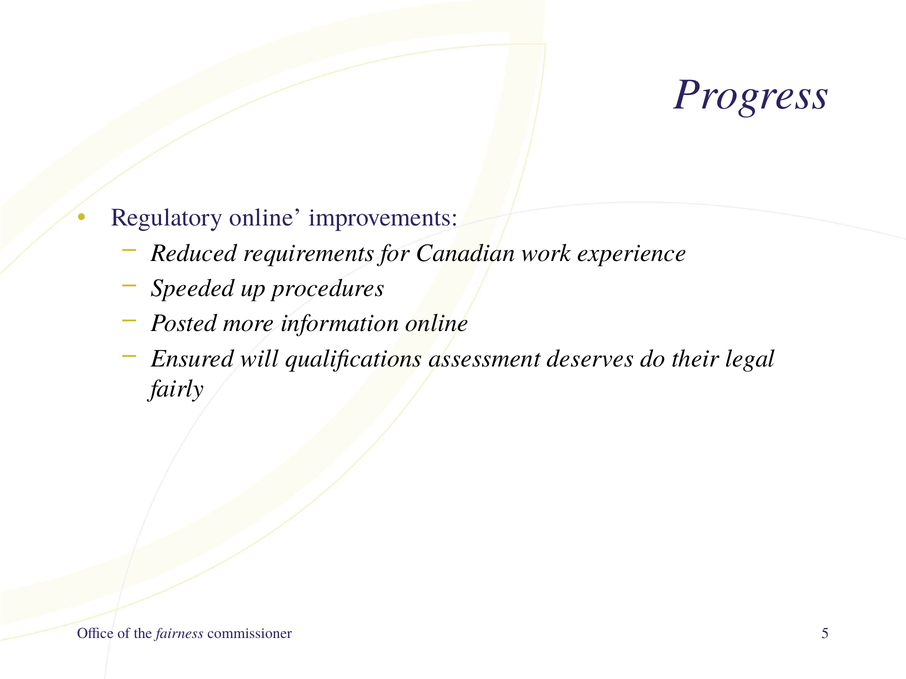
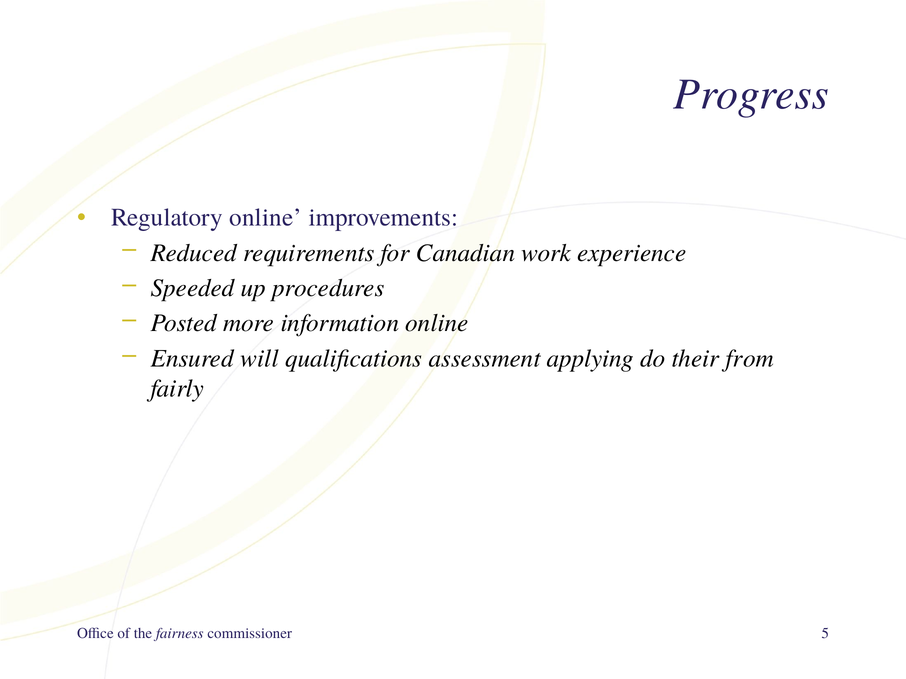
deserves: deserves -> applying (590, 359)
legal: legal -> from (750, 359)
